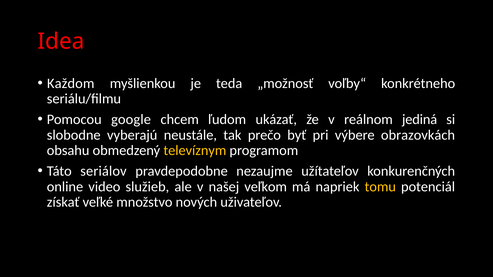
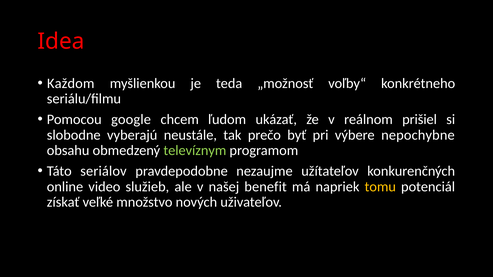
jediná: jediná -> prišiel (420, 120)
obrazovkách: obrazovkách -> nepochybne (418, 135)
televíznym colour: yellow -> light green (195, 151)
veľkom: veľkom -> benefit (266, 187)
